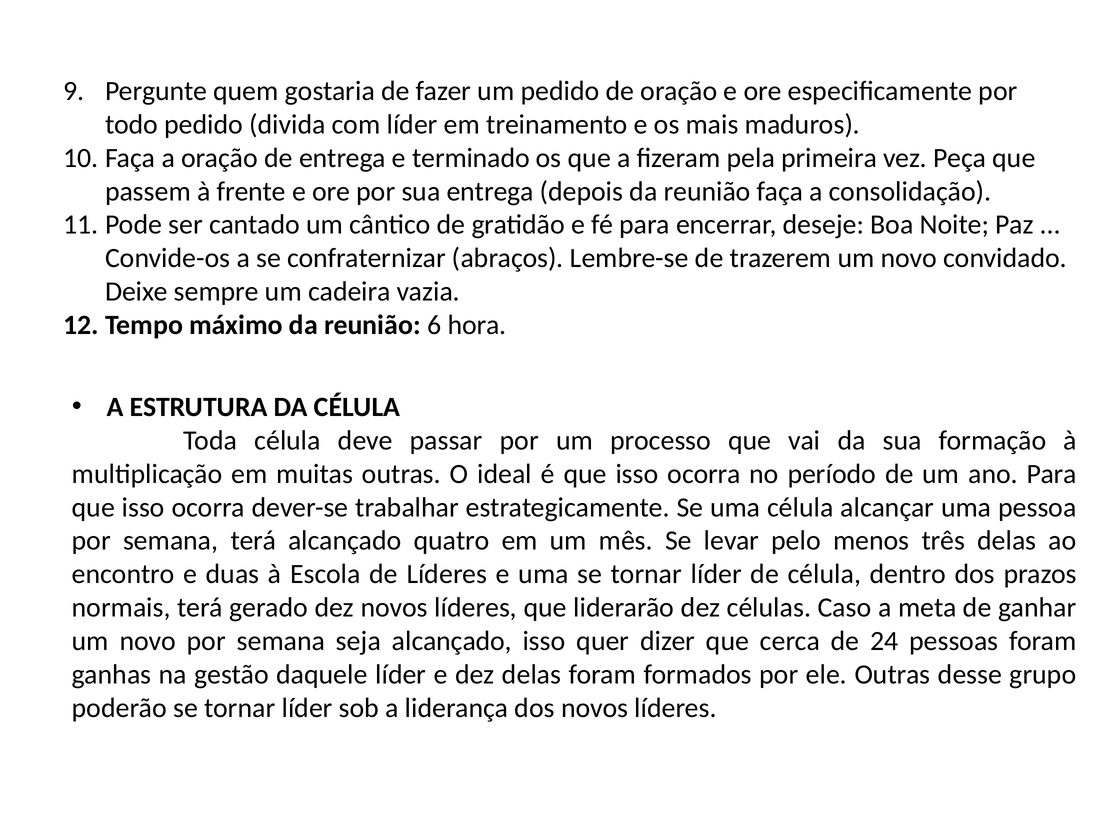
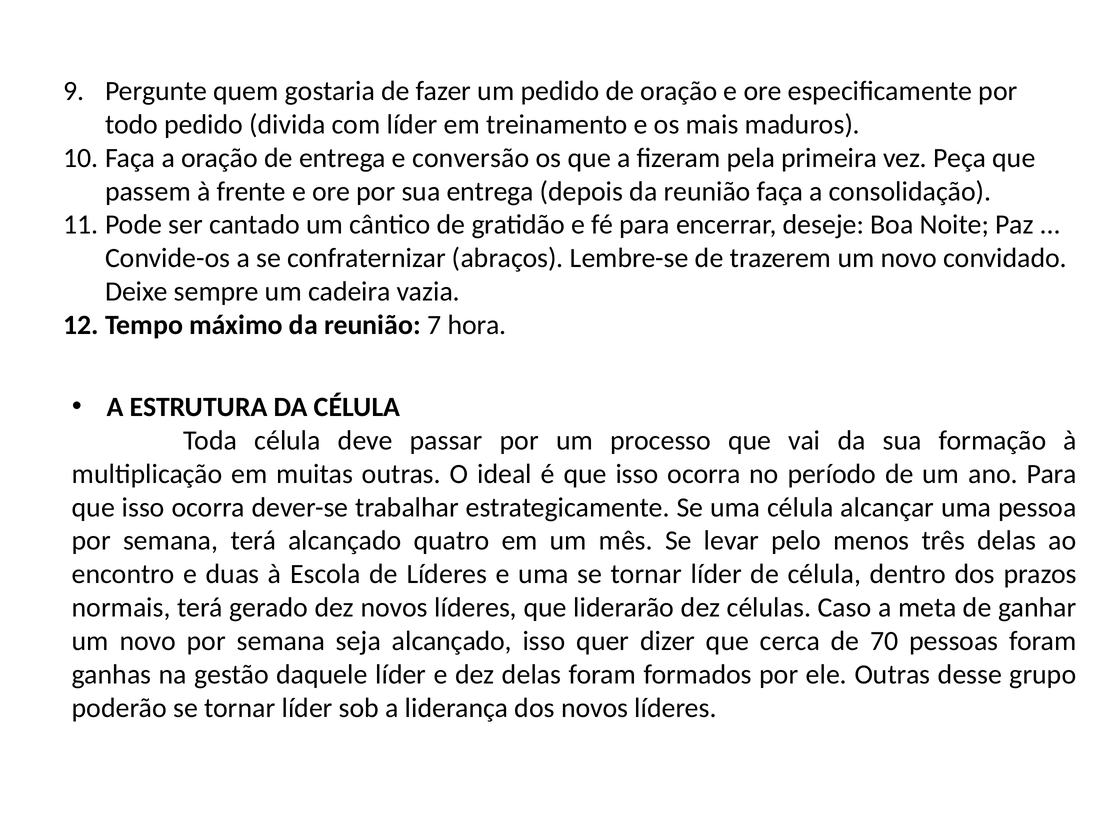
terminado: terminado -> conversão (471, 158)
6: 6 -> 7 (434, 325)
24: 24 -> 70 (884, 641)
